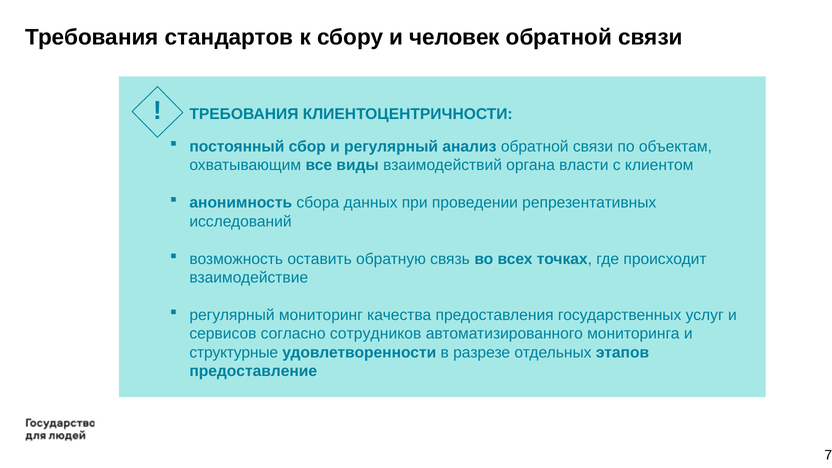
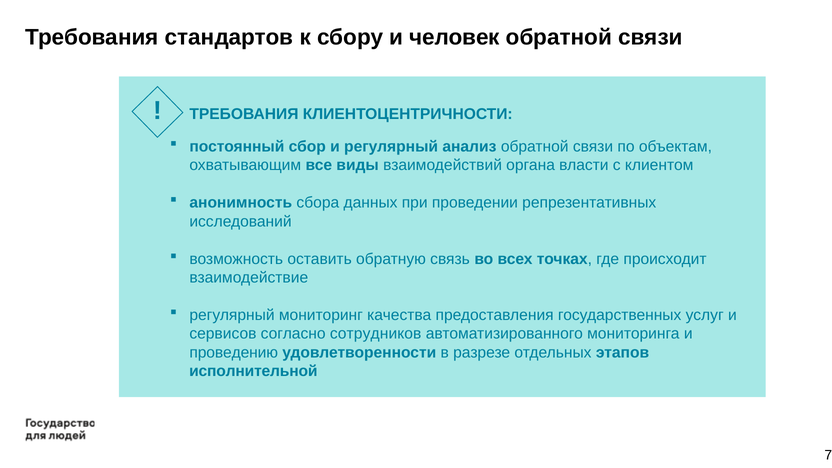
структурные: структурные -> проведению (234, 353)
предоставление: предоставление -> исполнительной (253, 371)
